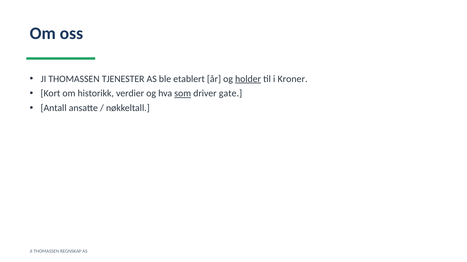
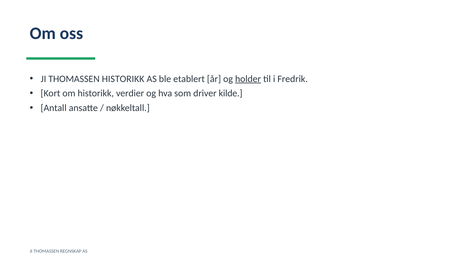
THOMASSEN TJENESTER: TJENESTER -> HISTORIKK (123, 79)
Kroner: Kroner -> Fredrik (293, 79)
som underline: present -> none (183, 94)
gate: gate -> kilde (231, 94)
